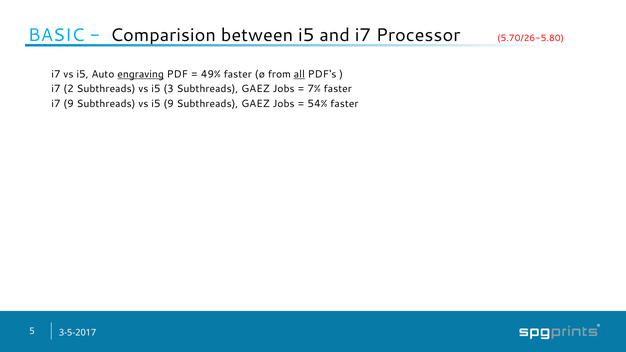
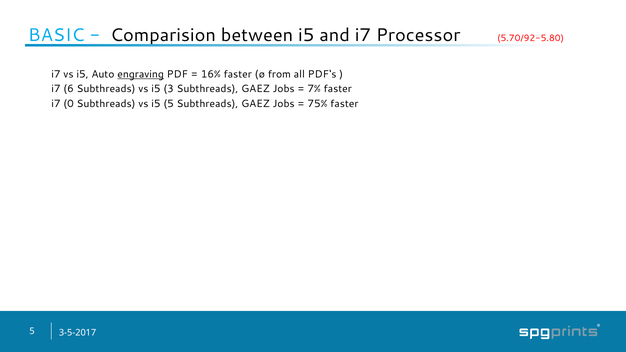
5.70/26-5.80: 5.70/26-5.80 -> 5.70/92-5.80 (531, 38)
49%: 49% -> 16% (211, 74)
all underline: present -> none (299, 74)
2: 2 -> 6 (69, 89)
i7 9: 9 -> 0 (69, 104)
i5 9: 9 -> 5 (169, 104)
54%: 54% -> 75% (317, 104)
